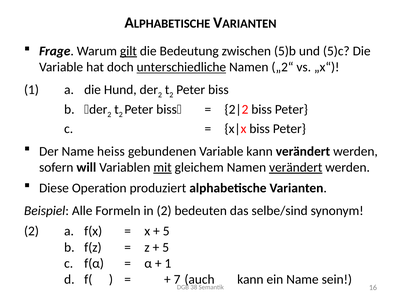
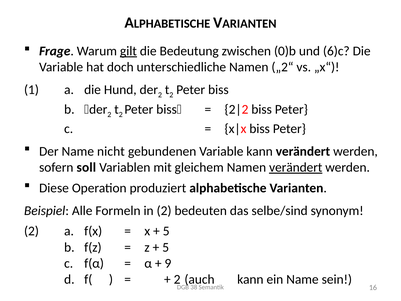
5)b: 5)b -> 0)b (285, 51)
5)c: 5)c -> 6)c (336, 51)
unterschiedliche underline: present -> none (181, 67)
heiss: heiss -> nicht (111, 151)
will: will -> soll (86, 167)
mit underline: present -> none (163, 167)
1: 1 -> 9 (168, 263)
7: 7 -> 2 (177, 279)
